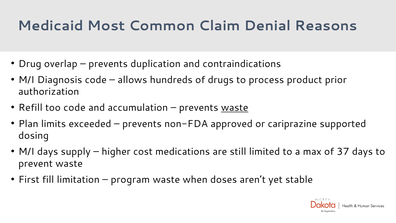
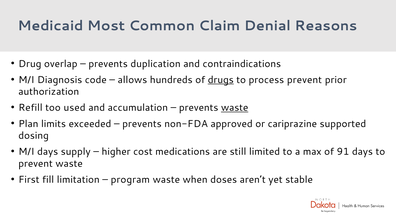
drugs underline: none -> present (221, 80)
process product: product -> prevent (304, 80)
too code: code -> used (75, 108)
37: 37 -> 91 (343, 151)
